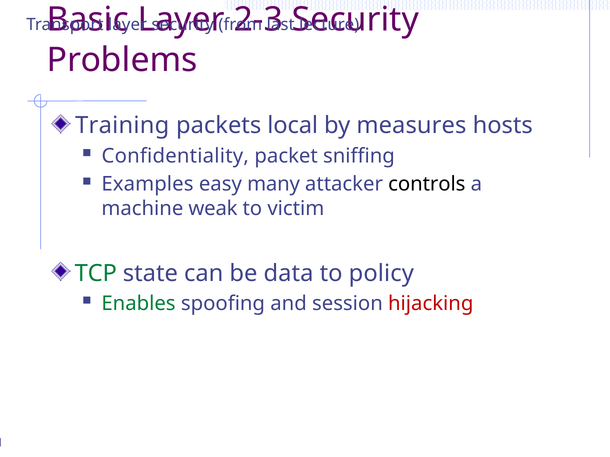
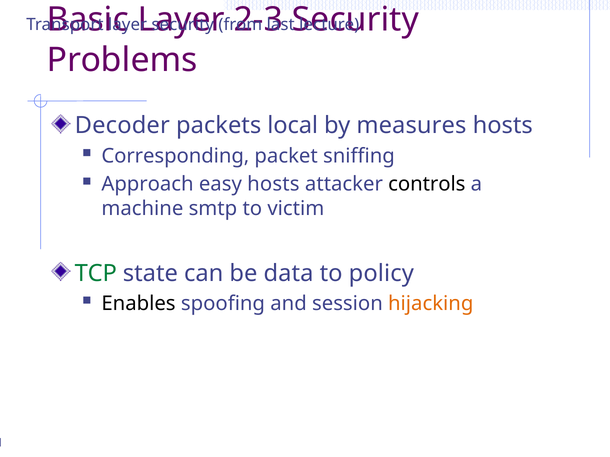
Training: Training -> Decoder (122, 126)
Confidentiality: Confidentiality -> Corresponding (175, 156)
Examples: Examples -> Approach (148, 184)
easy many: many -> hosts (273, 184)
weak: weak -> smtp (213, 209)
Enables colour: green -> black (139, 304)
hijacking colour: red -> orange (431, 304)
